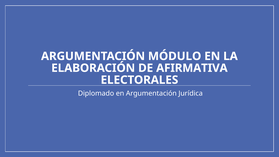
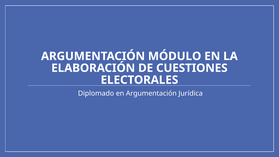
AFIRMATIVA: AFIRMATIVA -> CUESTIONES (192, 68)
